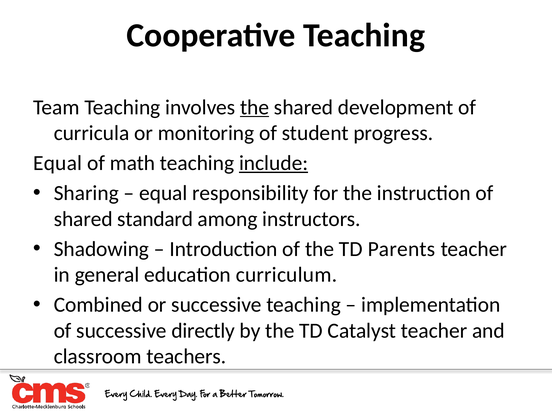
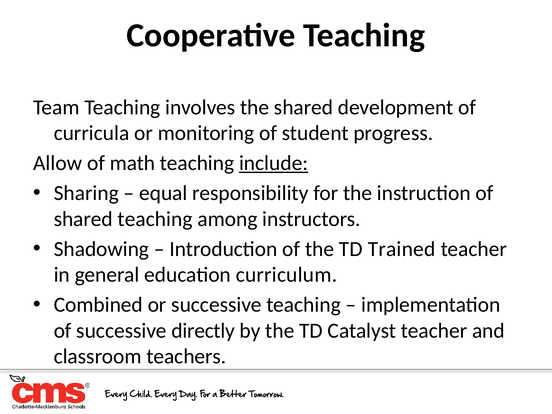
the underline: present -> none (255, 107)
Equal: Equal -> Allow (58, 163)
shared standard: standard -> teaching (155, 219)
Parents: Parents -> Trained (402, 249)
